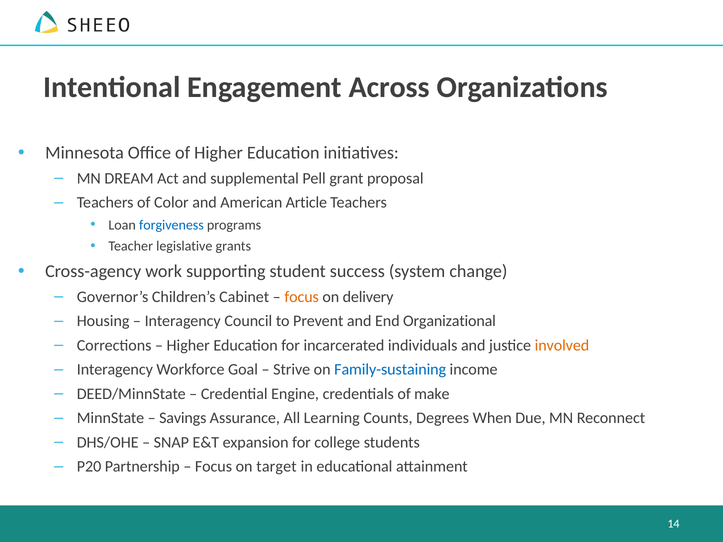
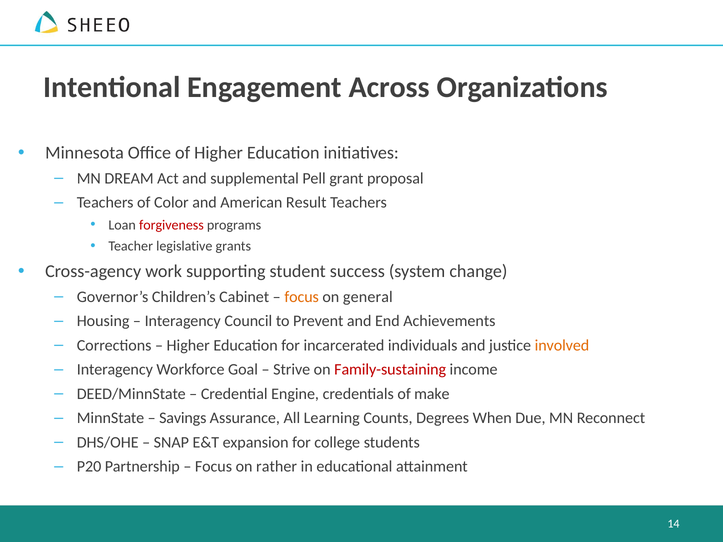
Article: Article -> Result (306, 203)
forgiveness colour: blue -> red (171, 225)
delivery: delivery -> general (368, 297)
Organizational: Organizational -> Achievements (449, 321)
Family-sustaining colour: blue -> red (390, 370)
target: target -> rather (277, 467)
